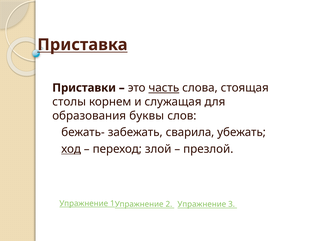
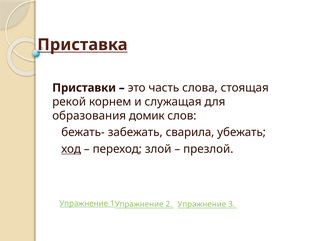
часть underline: present -> none (164, 88)
столы: столы -> рекой (69, 102)
буквы: буквы -> домик (147, 116)
